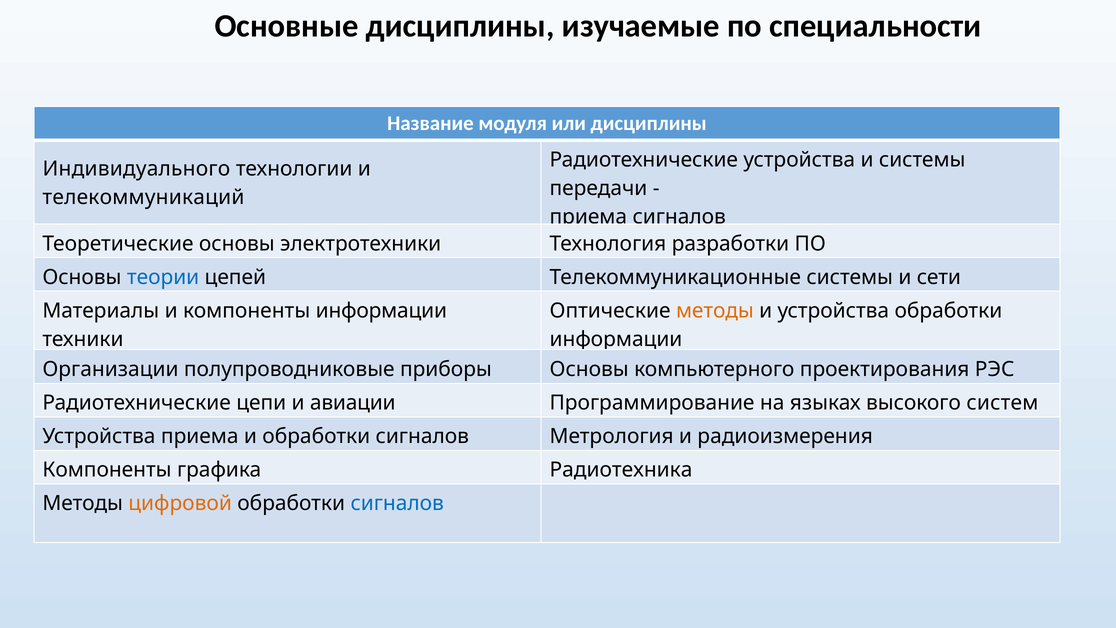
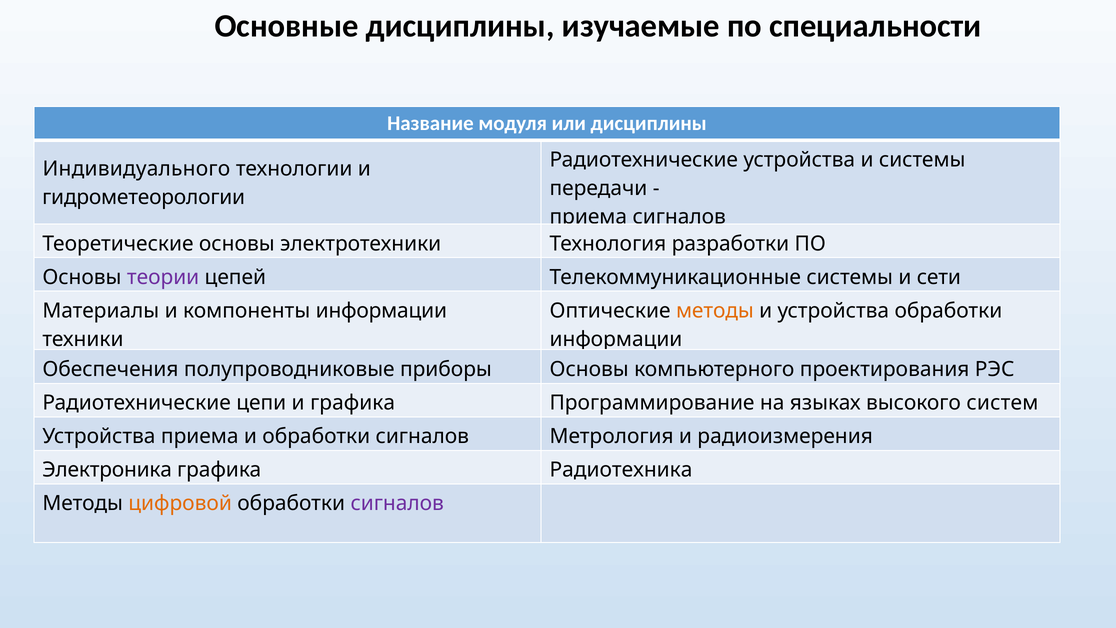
телекоммуникаций: телекоммуникаций -> гидрометеорологии (144, 197)
теории colour: blue -> purple (163, 277)
Организации: Организации -> Обеспечения (110, 369)
и авиации: авиации -> графика (353, 403)
Компоненты: Компоненты -> Электроника (107, 470)
сигналов colour: blue -> purple (397, 503)
